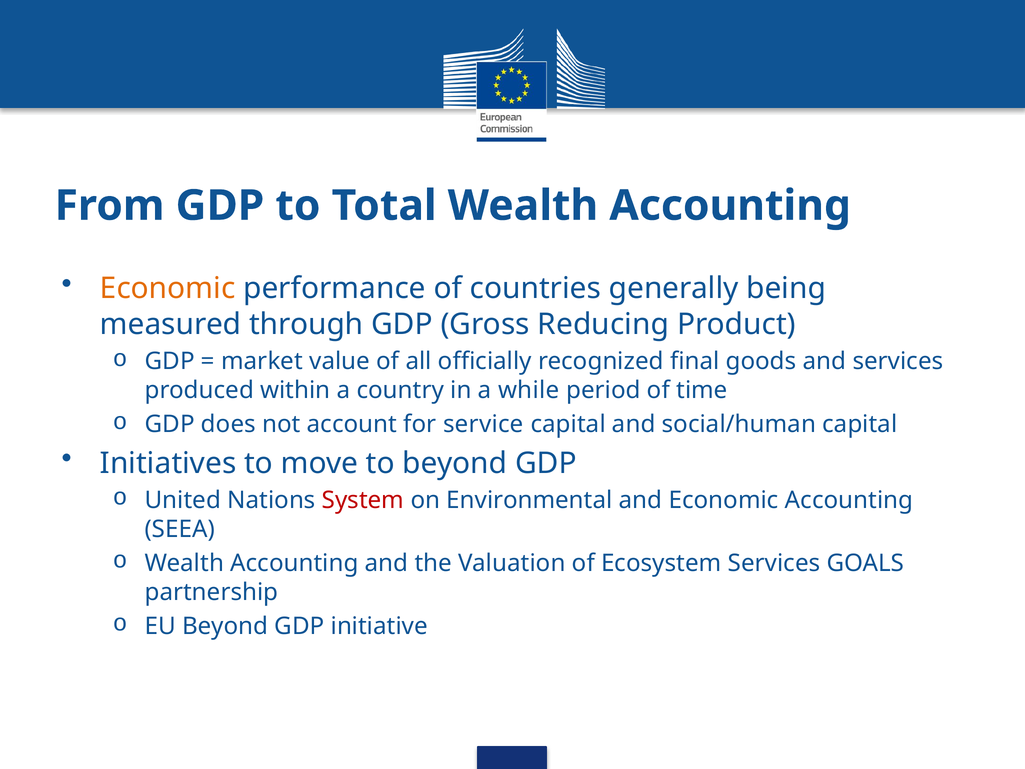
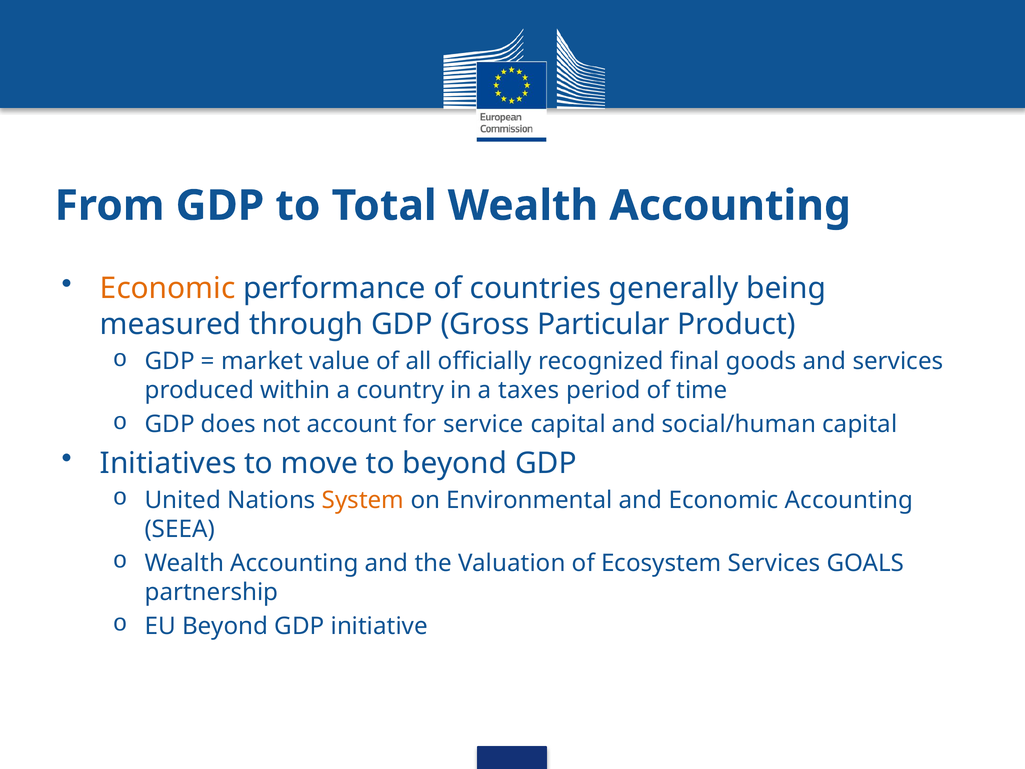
Reducing: Reducing -> Particular (603, 324)
while: while -> taxes (529, 390)
System colour: red -> orange (363, 500)
